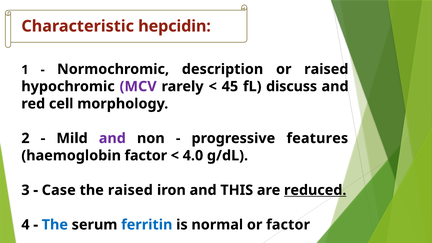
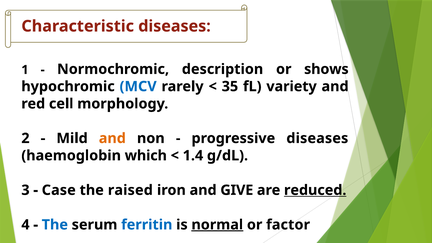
Characteristic hepcidin: hepcidin -> diseases (174, 26)
or raised: raised -> shows (326, 69)
MCV colour: purple -> blue (138, 86)
45: 45 -> 35 (230, 86)
discuss: discuss -> variety (292, 86)
and colour: purple -> orange (112, 138)
progressive features: features -> diseases (317, 138)
haemoglobin factor: factor -> which (146, 156)
4.0: 4.0 -> 1.4 (193, 156)
THIS: THIS -> GIVE (237, 190)
normal underline: none -> present (217, 225)
